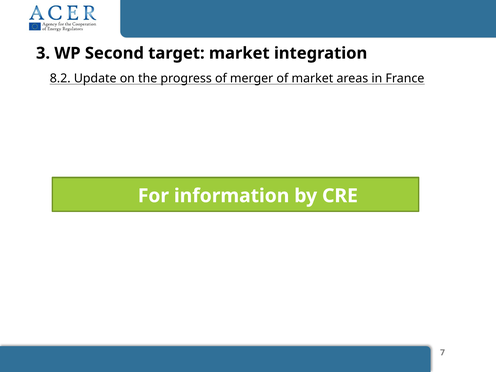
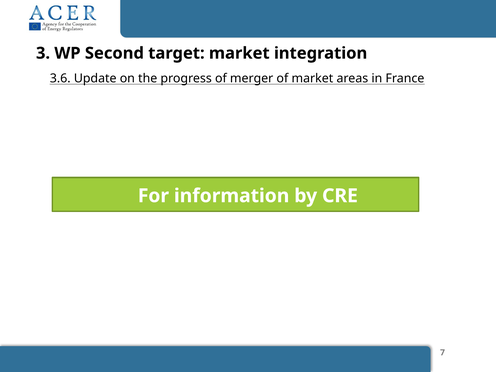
8.2: 8.2 -> 3.6 (60, 79)
